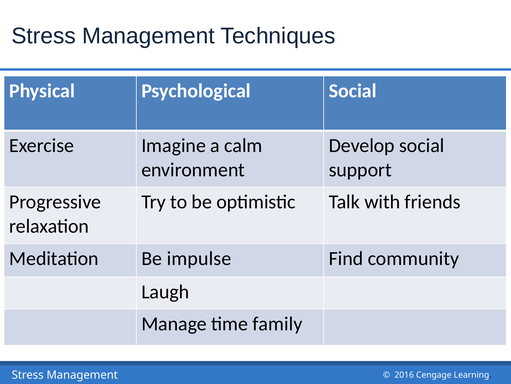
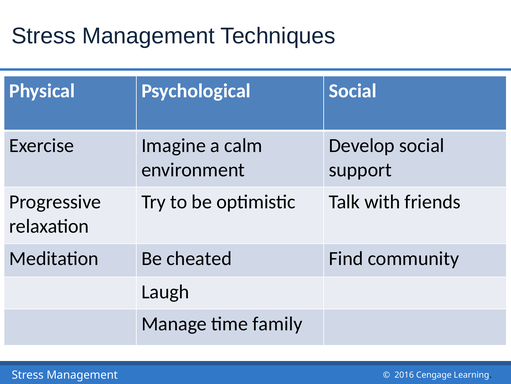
impulse: impulse -> cheated (199, 258)
